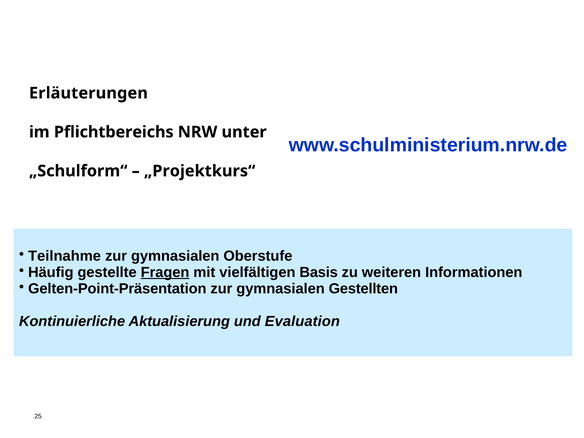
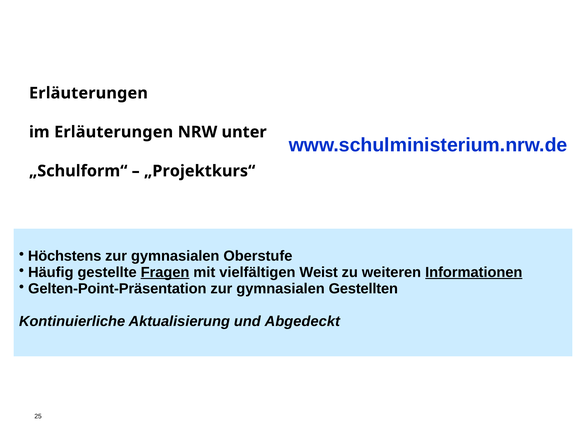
im Pflichtbereichs: Pflichtbereichs -> Erläuterungen (114, 132)
Teilnahme: Teilnahme -> Höchstens (65, 256)
Basis: Basis -> Weist (319, 272)
Informationen underline: none -> present (474, 272)
Evaluation: Evaluation -> Abgedeckt (302, 321)
